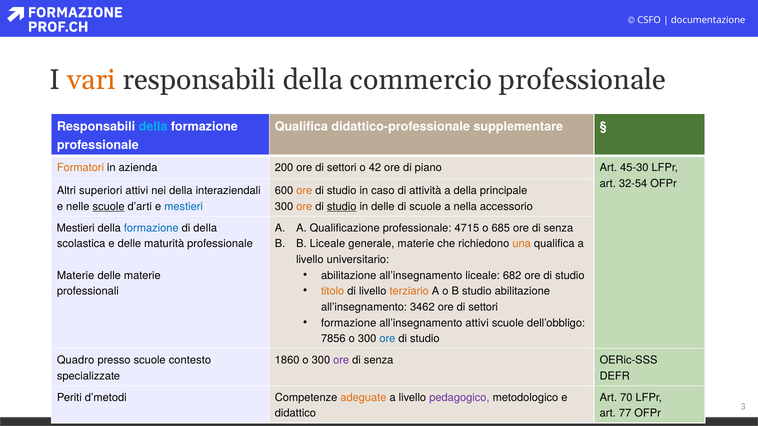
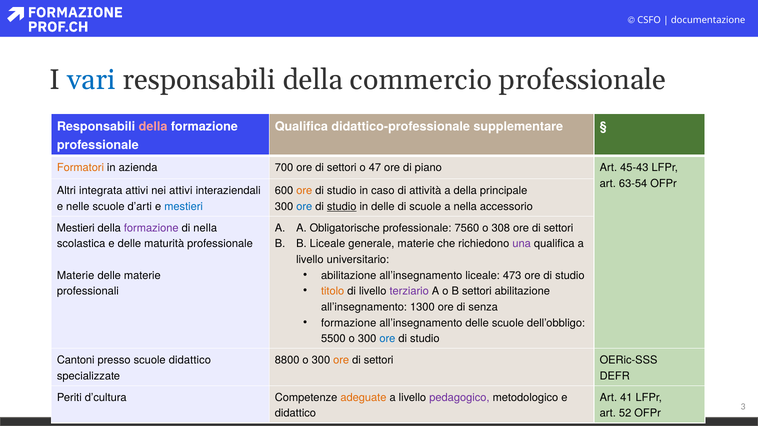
vari colour: orange -> blue (92, 80)
della colour: light blue -> pink (153, 127)
200: 200 -> 700 (284, 168)
42: 42 -> 47 (375, 168)
45-30: 45-30 -> 45-43 (634, 168)
32-54: 32-54 -> 63-54 (633, 184)
superiori: superiori -> integrata (101, 191)
nei della: della -> attivi (181, 191)
scuole underline: present -> none (109, 207)
ore colour: orange -> blue (304, 207)
formazione colour: blue -> purple (151, 228)
di della: della -> nella (205, 228)
Qualificazione: Qualificazione -> Obligatorische (345, 228)
4715: 4715 -> 7560 (467, 228)
685: 685 -> 308 (501, 228)
senza: senza -> settori (558, 228)
una colour: orange -> purple (522, 244)
682: 682 -> 473 (512, 276)
terziario colour: orange -> purple (409, 291)
B studio: studio -> settori (477, 291)
3462: 3462 -> 1300 (422, 307)
settori: settori -> senza (483, 307)
all’insegnamento attivi: attivi -> delle (477, 323)
7856: 7856 -> 5500 (333, 339)
Quadro: Quadro -> Cantoni (76, 361)
scuole contesto: contesto -> didattico (190, 361)
1860: 1860 -> 8800 (287, 361)
ore colour: purple -> orange (341, 361)
senza: senza -> settori (379, 361)
d’metodi: d’metodi -> d’cultura (106, 398)
70: 70 -> 41 (626, 398)
77: 77 -> 52 (625, 414)
